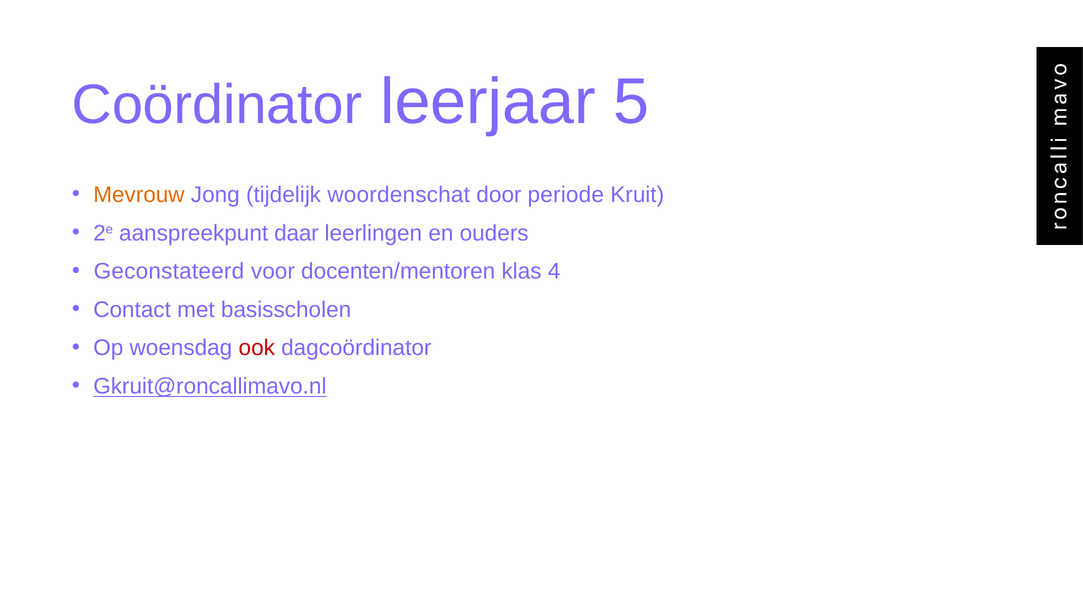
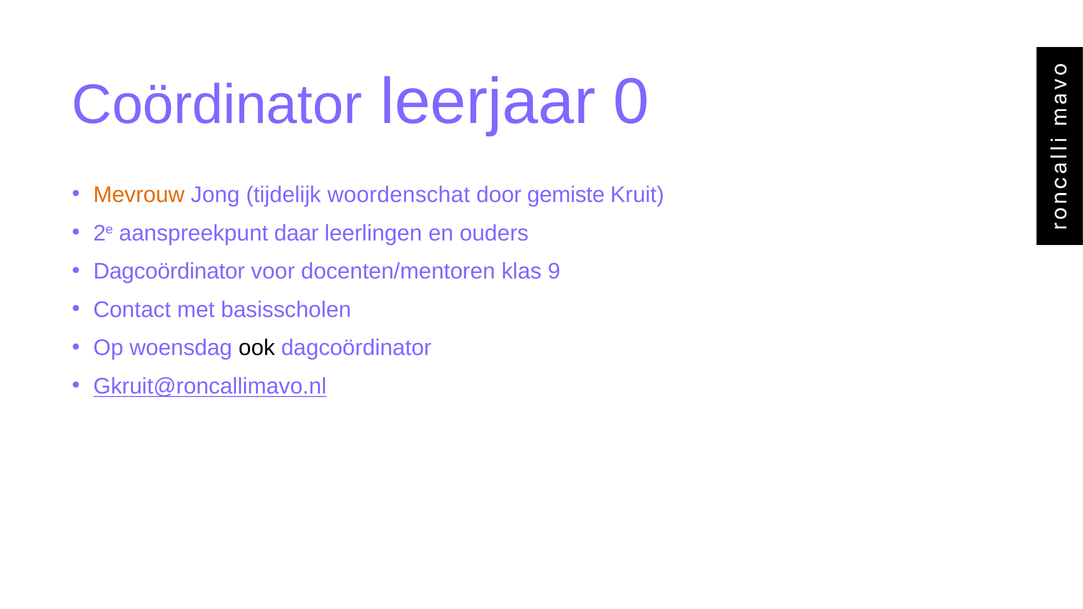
5: 5 -> 0 (631, 102)
periode: periode -> gemiste (566, 195)
Geconstateerd: Geconstateerd -> Dagcoördinator (169, 271)
4: 4 -> 9 (554, 271)
ook colour: red -> black (257, 348)
